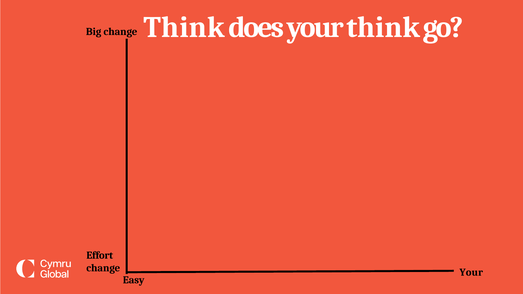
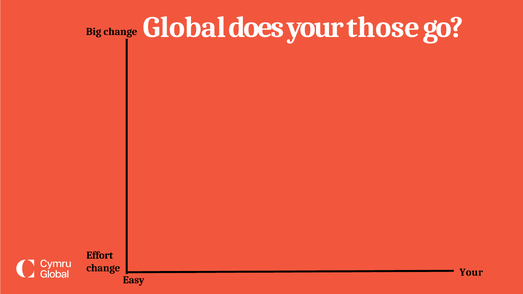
Think: Think -> Global (184, 27)
your think: think -> those (383, 27)
